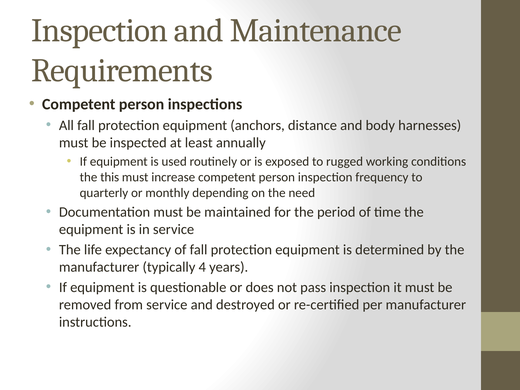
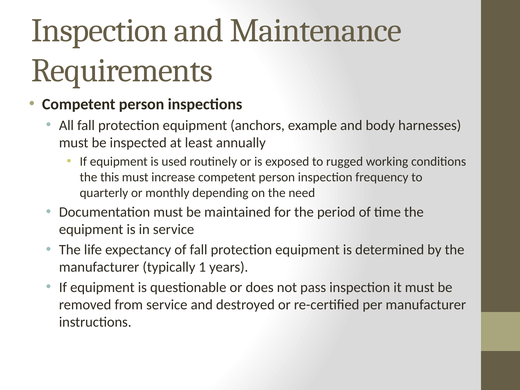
distance: distance -> example (313, 125)
4: 4 -> 1 (202, 267)
